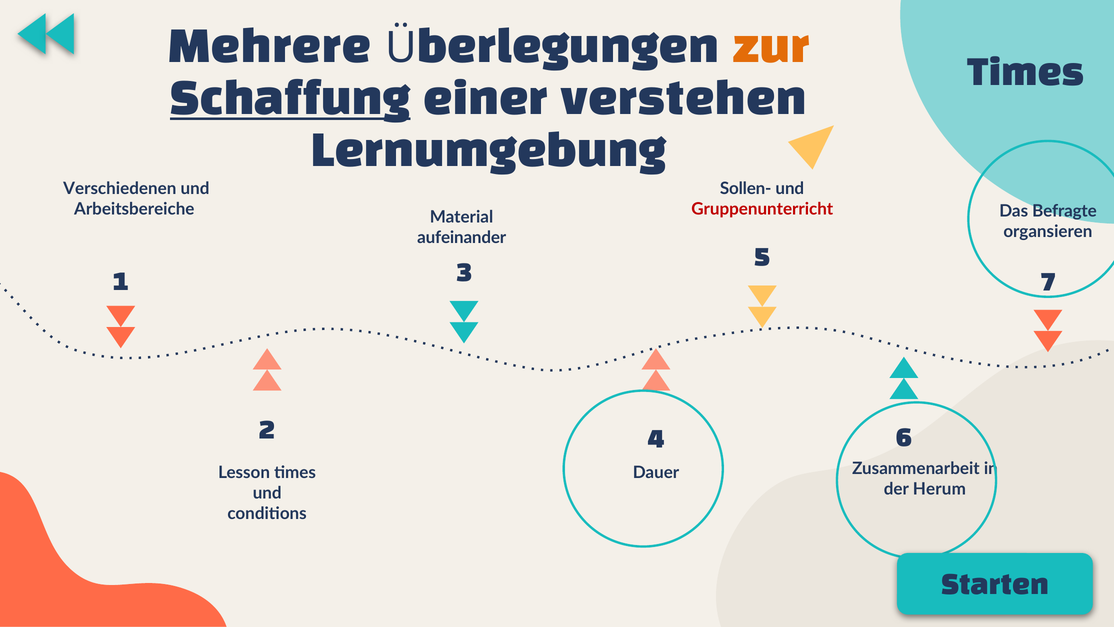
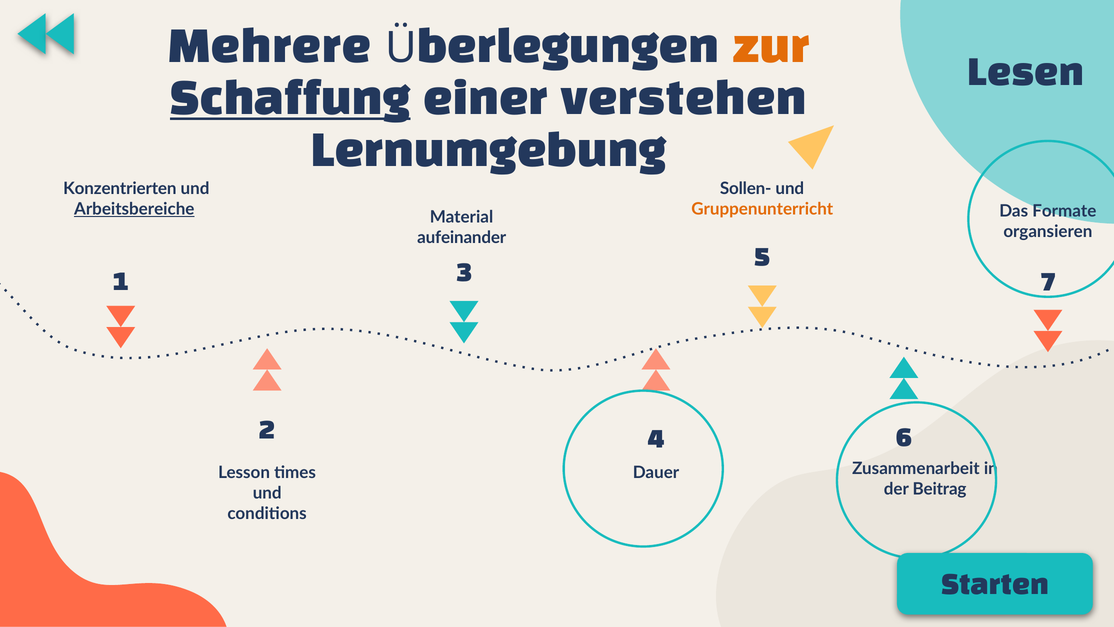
Times: Times -> Lesen (1026, 74)
Verschiedenen: Verschiedenen -> Konzentrierten (120, 188)
Arbeitsbereiche underline: none -> present (134, 209)
Gruppenunterricht colour: red -> orange (762, 209)
Befragte: Befragte -> Formate (1064, 211)
Herum: Herum -> Beitrag (940, 489)
